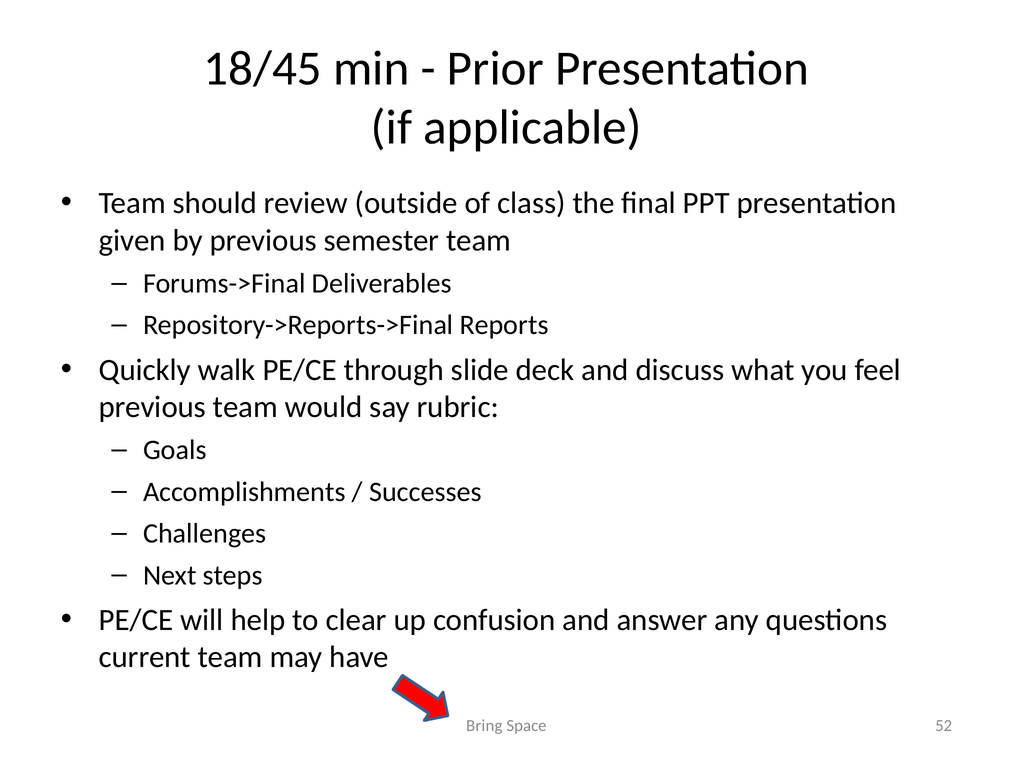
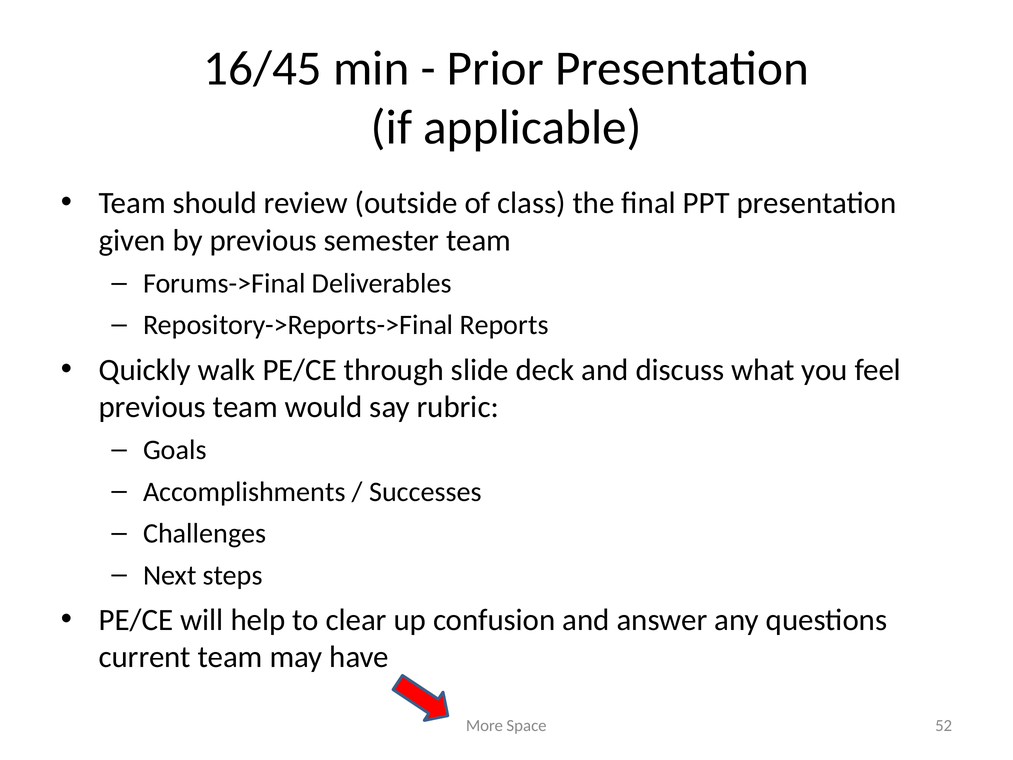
18/45: 18/45 -> 16/45 (263, 68)
Bring: Bring -> More (484, 725)
